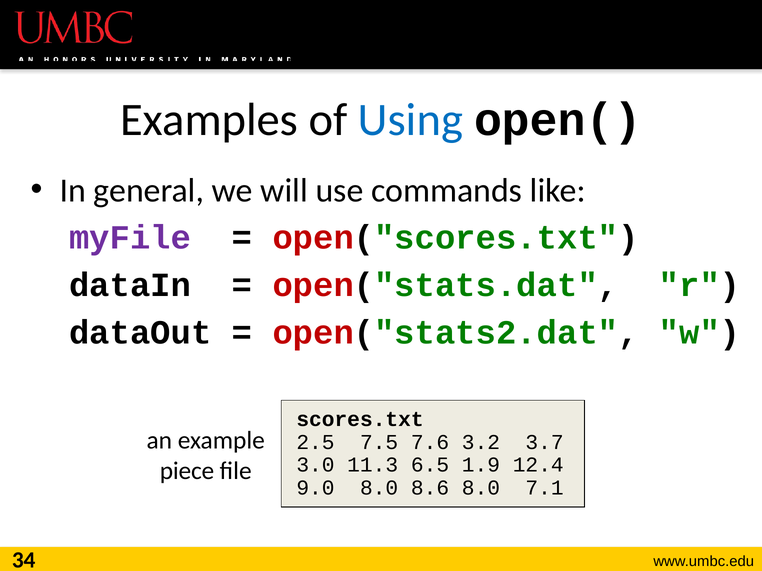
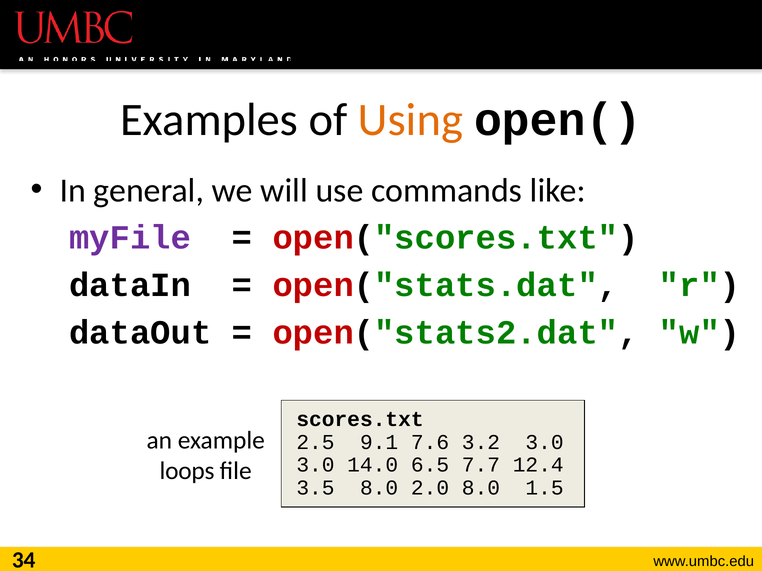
Using colour: blue -> orange (410, 120)
7.5: 7.5 -> 9.1 (379, 443)
3.2 3.7: 3.7 -> 3.0 (545, 443)
11.3: 11.3 -> 14.0 (373, 465)
1.9: 1.9 -> 7.7 (481, 465)
piece: piece -> loops (187, 471)
9.0: 9.0 -> 3.5 (315, 488)
8.6: 8.6 -> 2.0 (430, 488)
7.1: 7.1 -> 1.5 (545, 488)
